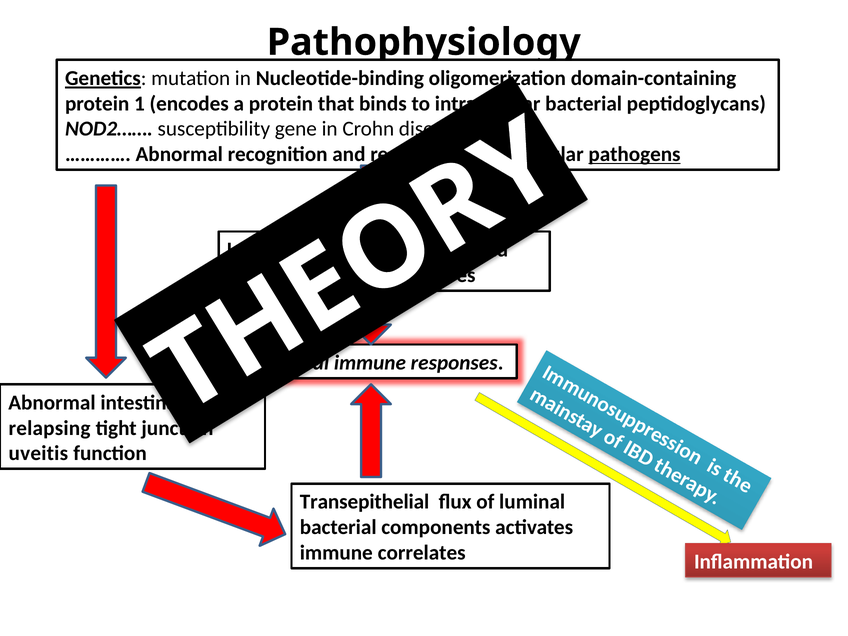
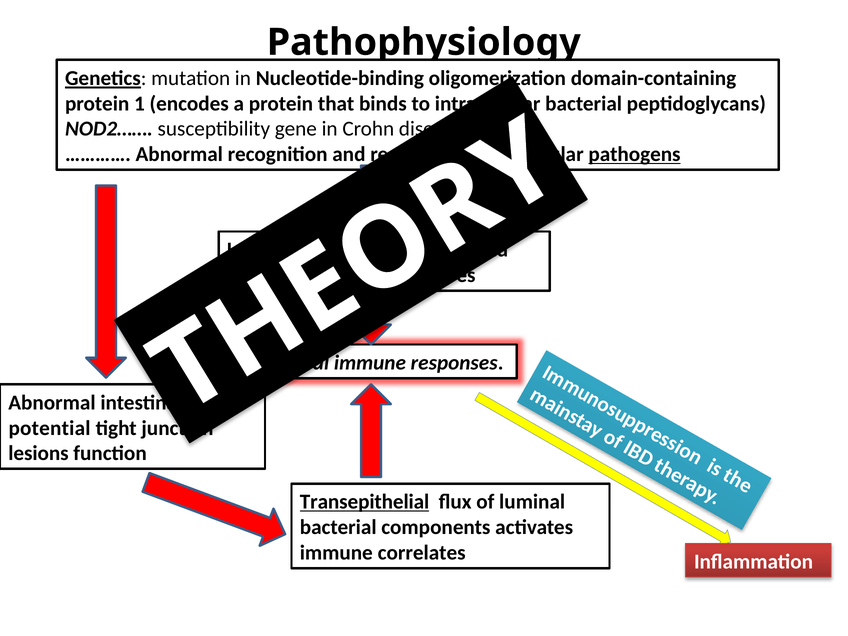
relapsing: relapsing -> potential (50, 428)
uveitis: uveitis -> lesions (38, 453)
Transepithelial underline: none -> present (365, 502)
